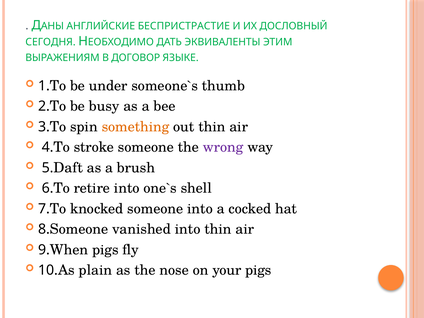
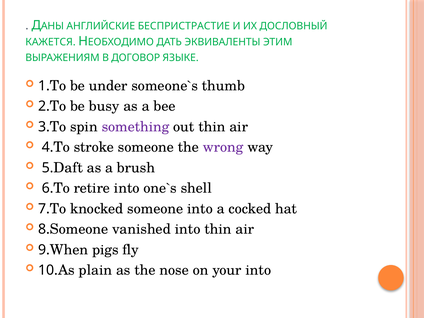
СЕГОДНЯ: СЕГОДНЯ -> КАЖЕТСЯ (50, 42)
something colour: orange -> purple (136, 127)
your pigs: pigs -> into (258, 270)
